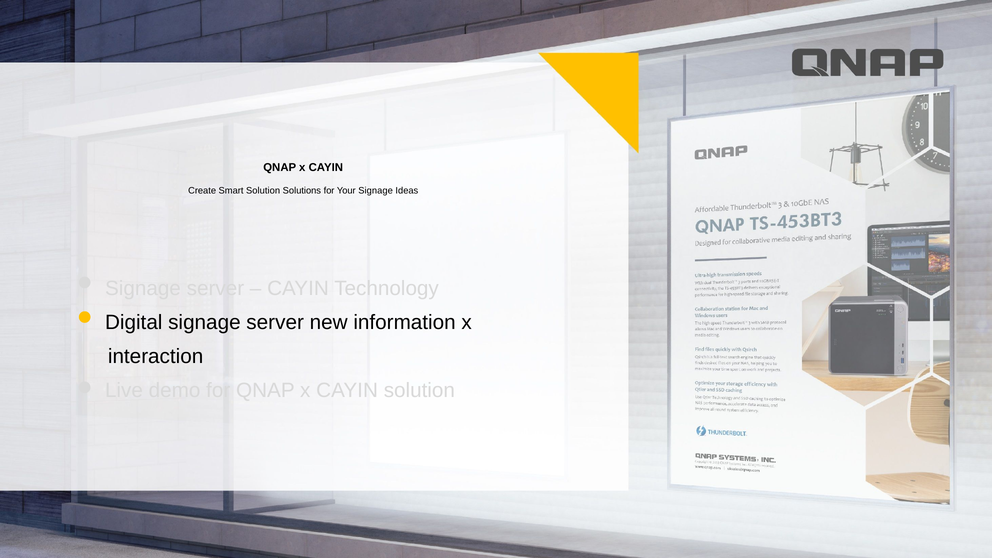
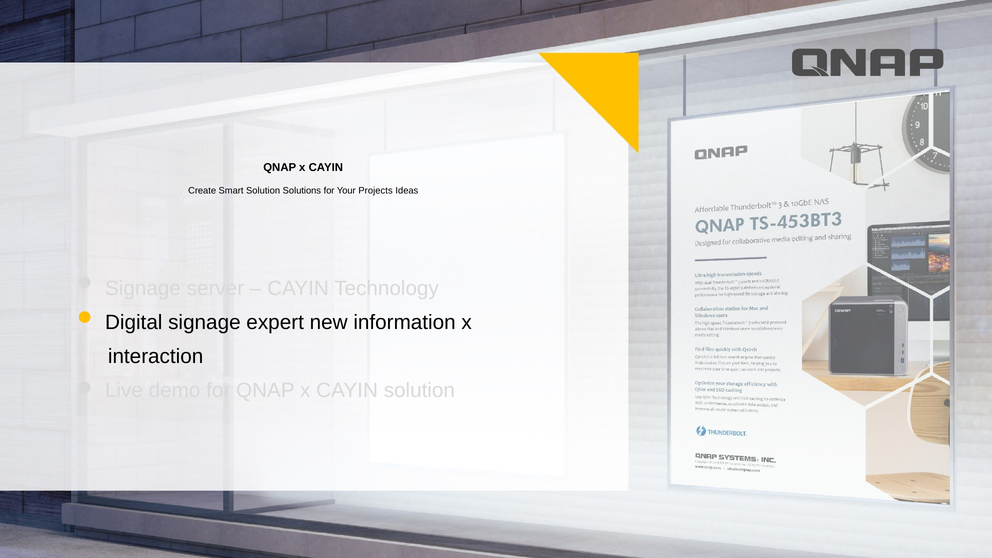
Your Signage: Signage -> Projects (376, 191)
Digital signage server: server -> expert (275, 322)
